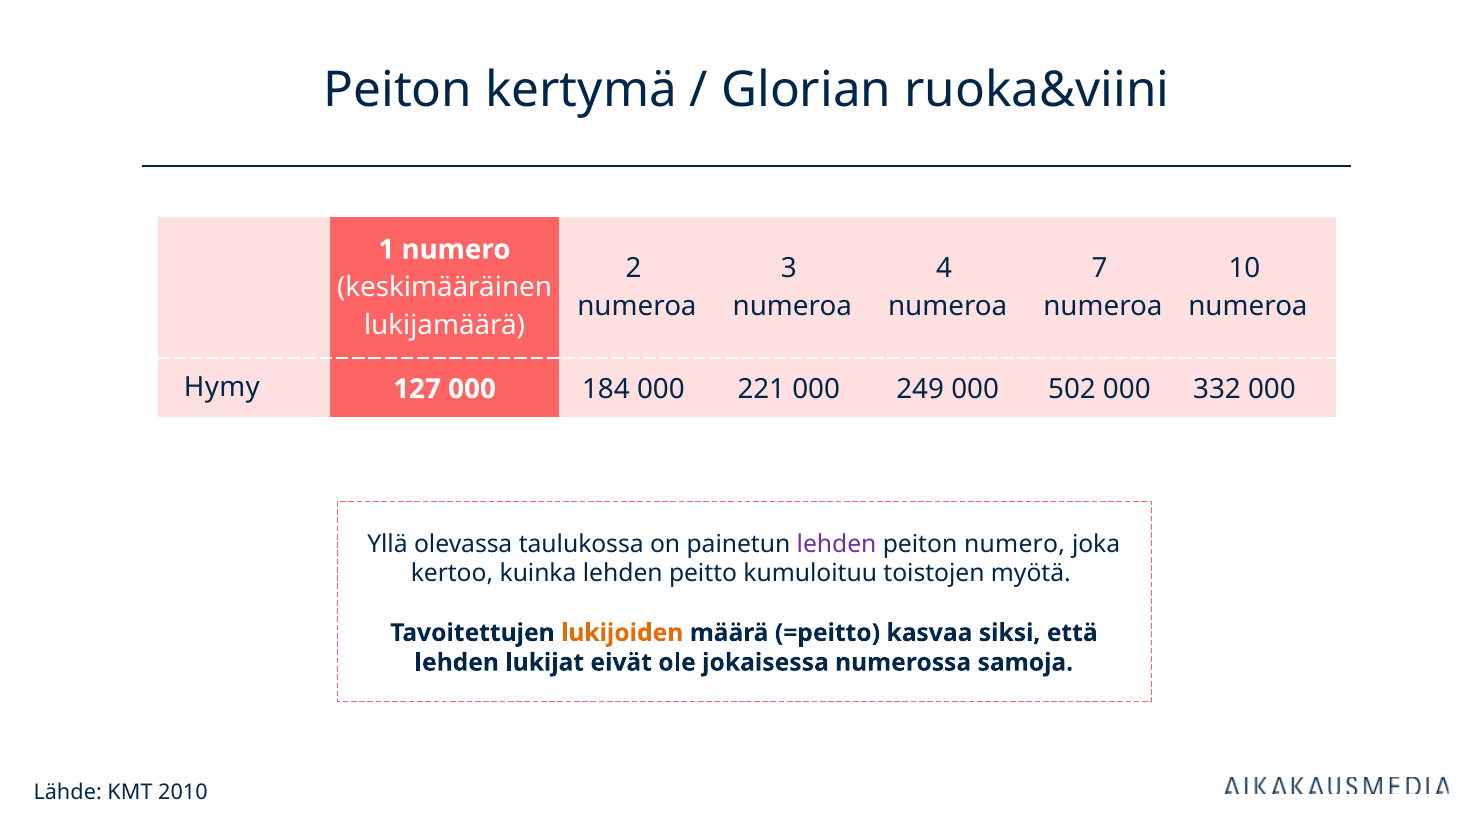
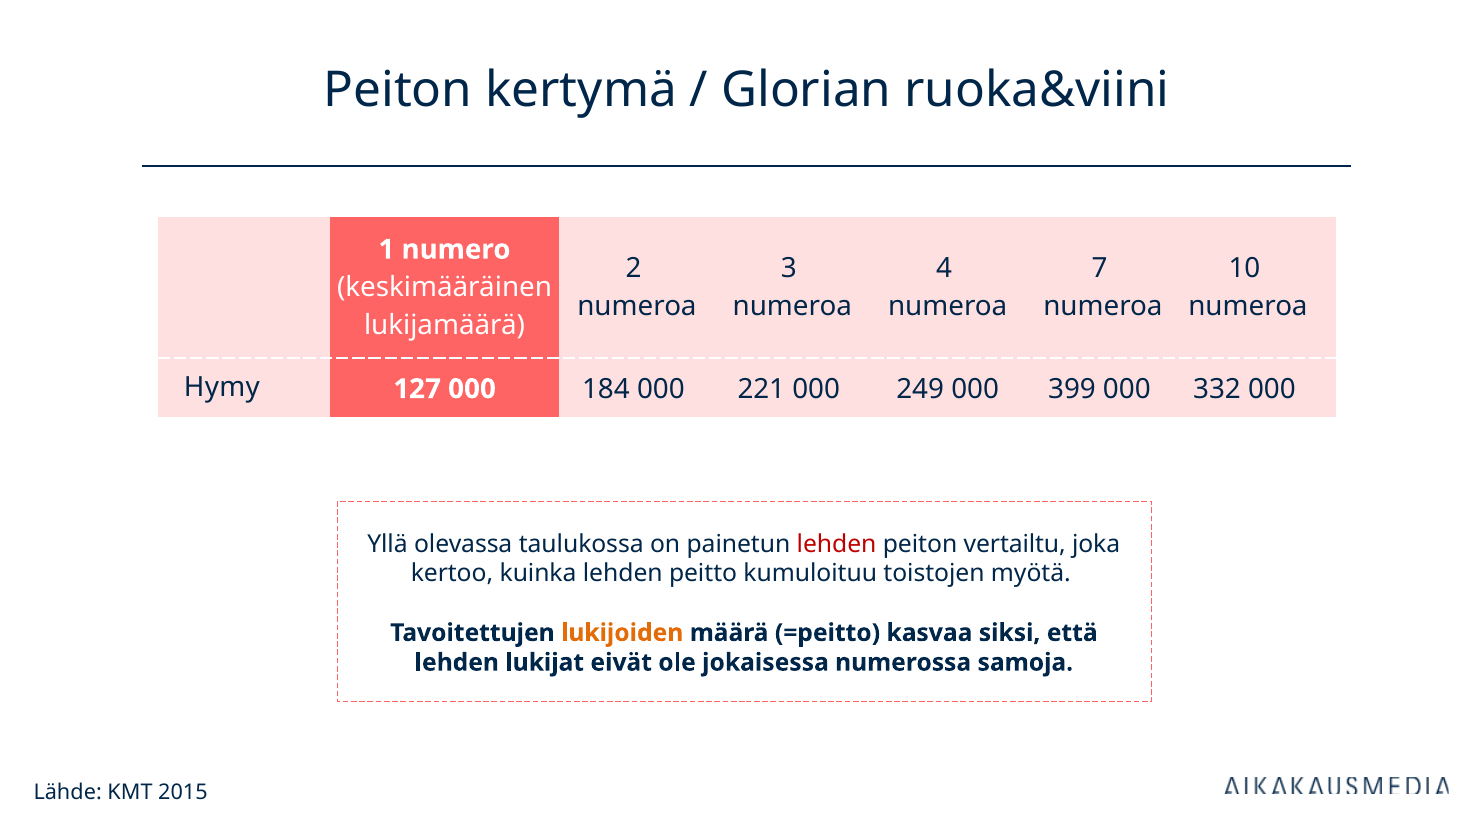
502: 502 -> 399 (1072, 389)
lehden colour: purple -> red (837, 544)
peiton numero: numero -> vertailtu (1015, 544)
2010: 2010 -> 2015 (183, 793)
